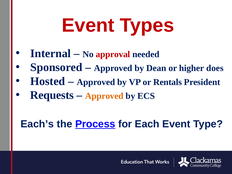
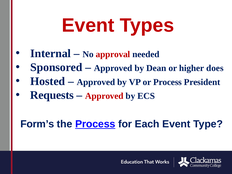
or Rentals: Rentals -> Process (168, 82)
Approved colour: orange -> red (104, 96)
Each’s: Each’s -> Form’s (37, 124)
